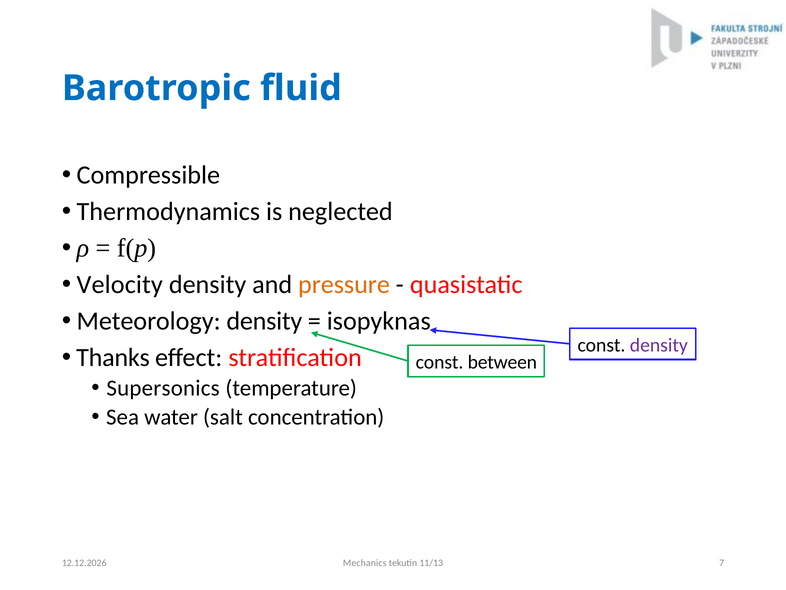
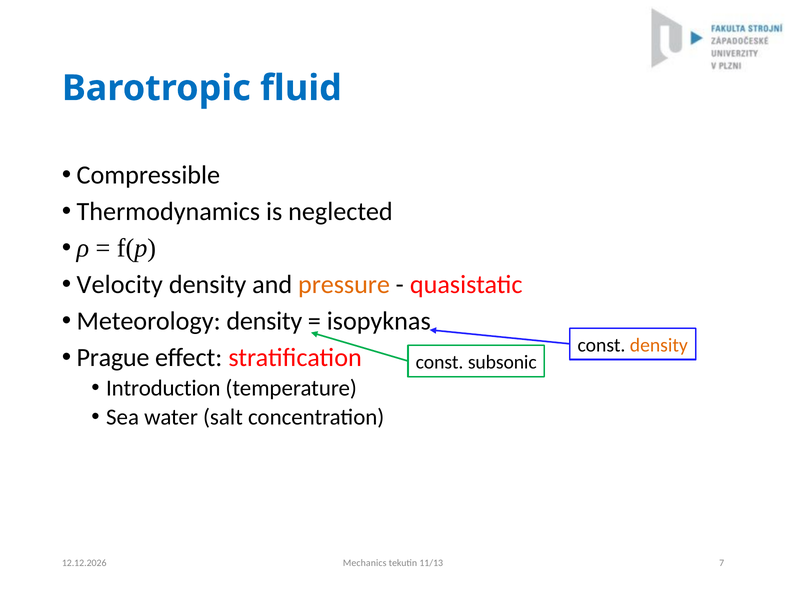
density colour: purple -> orange (659, 345)
Thanks: Thanks -> Prague (113, 357)
between: between -> subsonic (502, 362)
Supersonics: Supersonics -> Introduction (163, 388)
